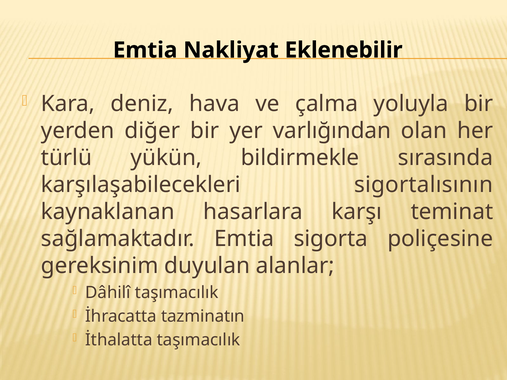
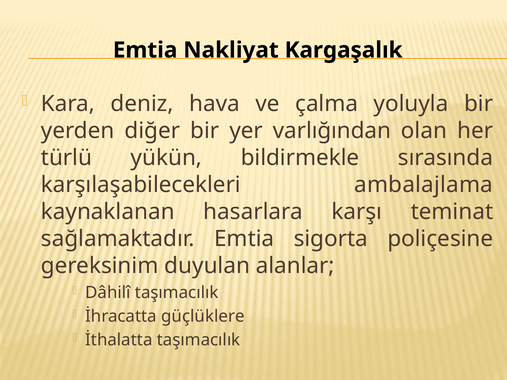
Eklenebilir: Eklenebilir -> Kargaşalık (344, 50)
sigortalısının: sigortalısının -> ambalajlama (424, 185)
tazminatın: tazminatın -> güçlüklere (203, 316)
